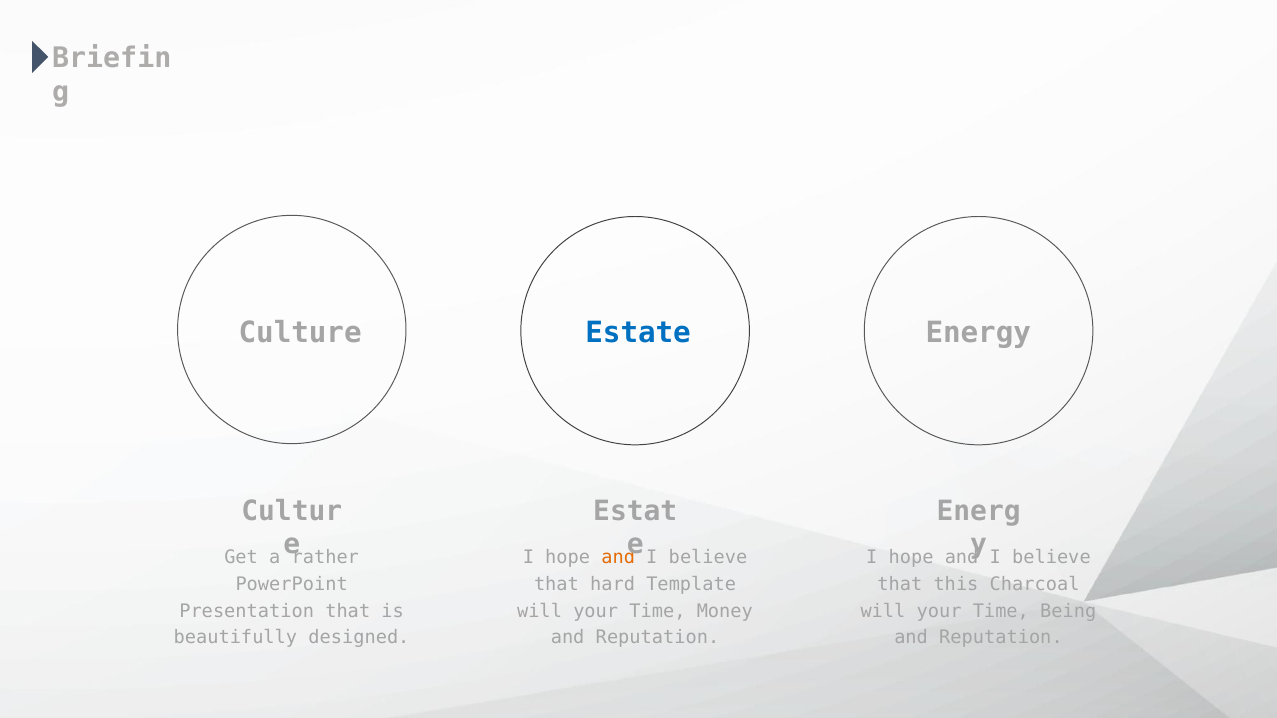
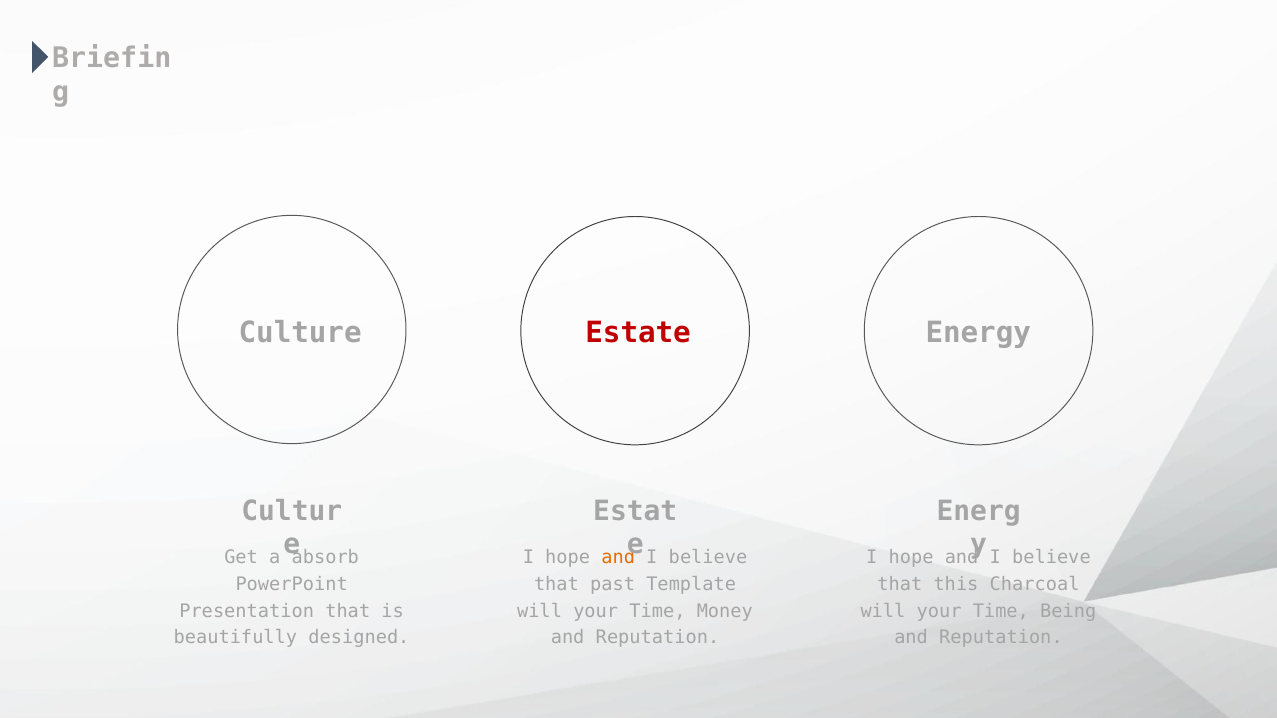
Estate colour: blue -> red (638, 333)
rather: rather -> absorb (325, 558)
hard: hard -> past (613, 584)
